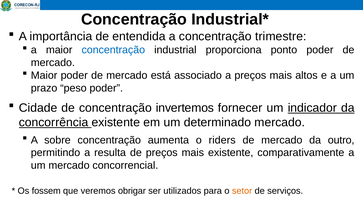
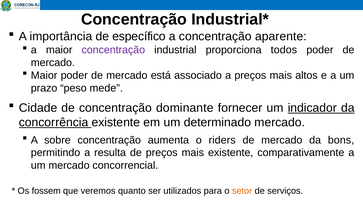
entendida: entendida -> específico (139, 36)
trimestre: trimestre -> aparente (281, 36)
concentração colour: blue -> purple (113, 50)
ponto: ponto -> todos (284, 50)
peso poder: poder -> mede (106, 88)
invertemos: invertemos -> dominante (185, 108)
outro: outro -> bons (341, 140)
obrigar: obrigar -> quanto (132, 191)
